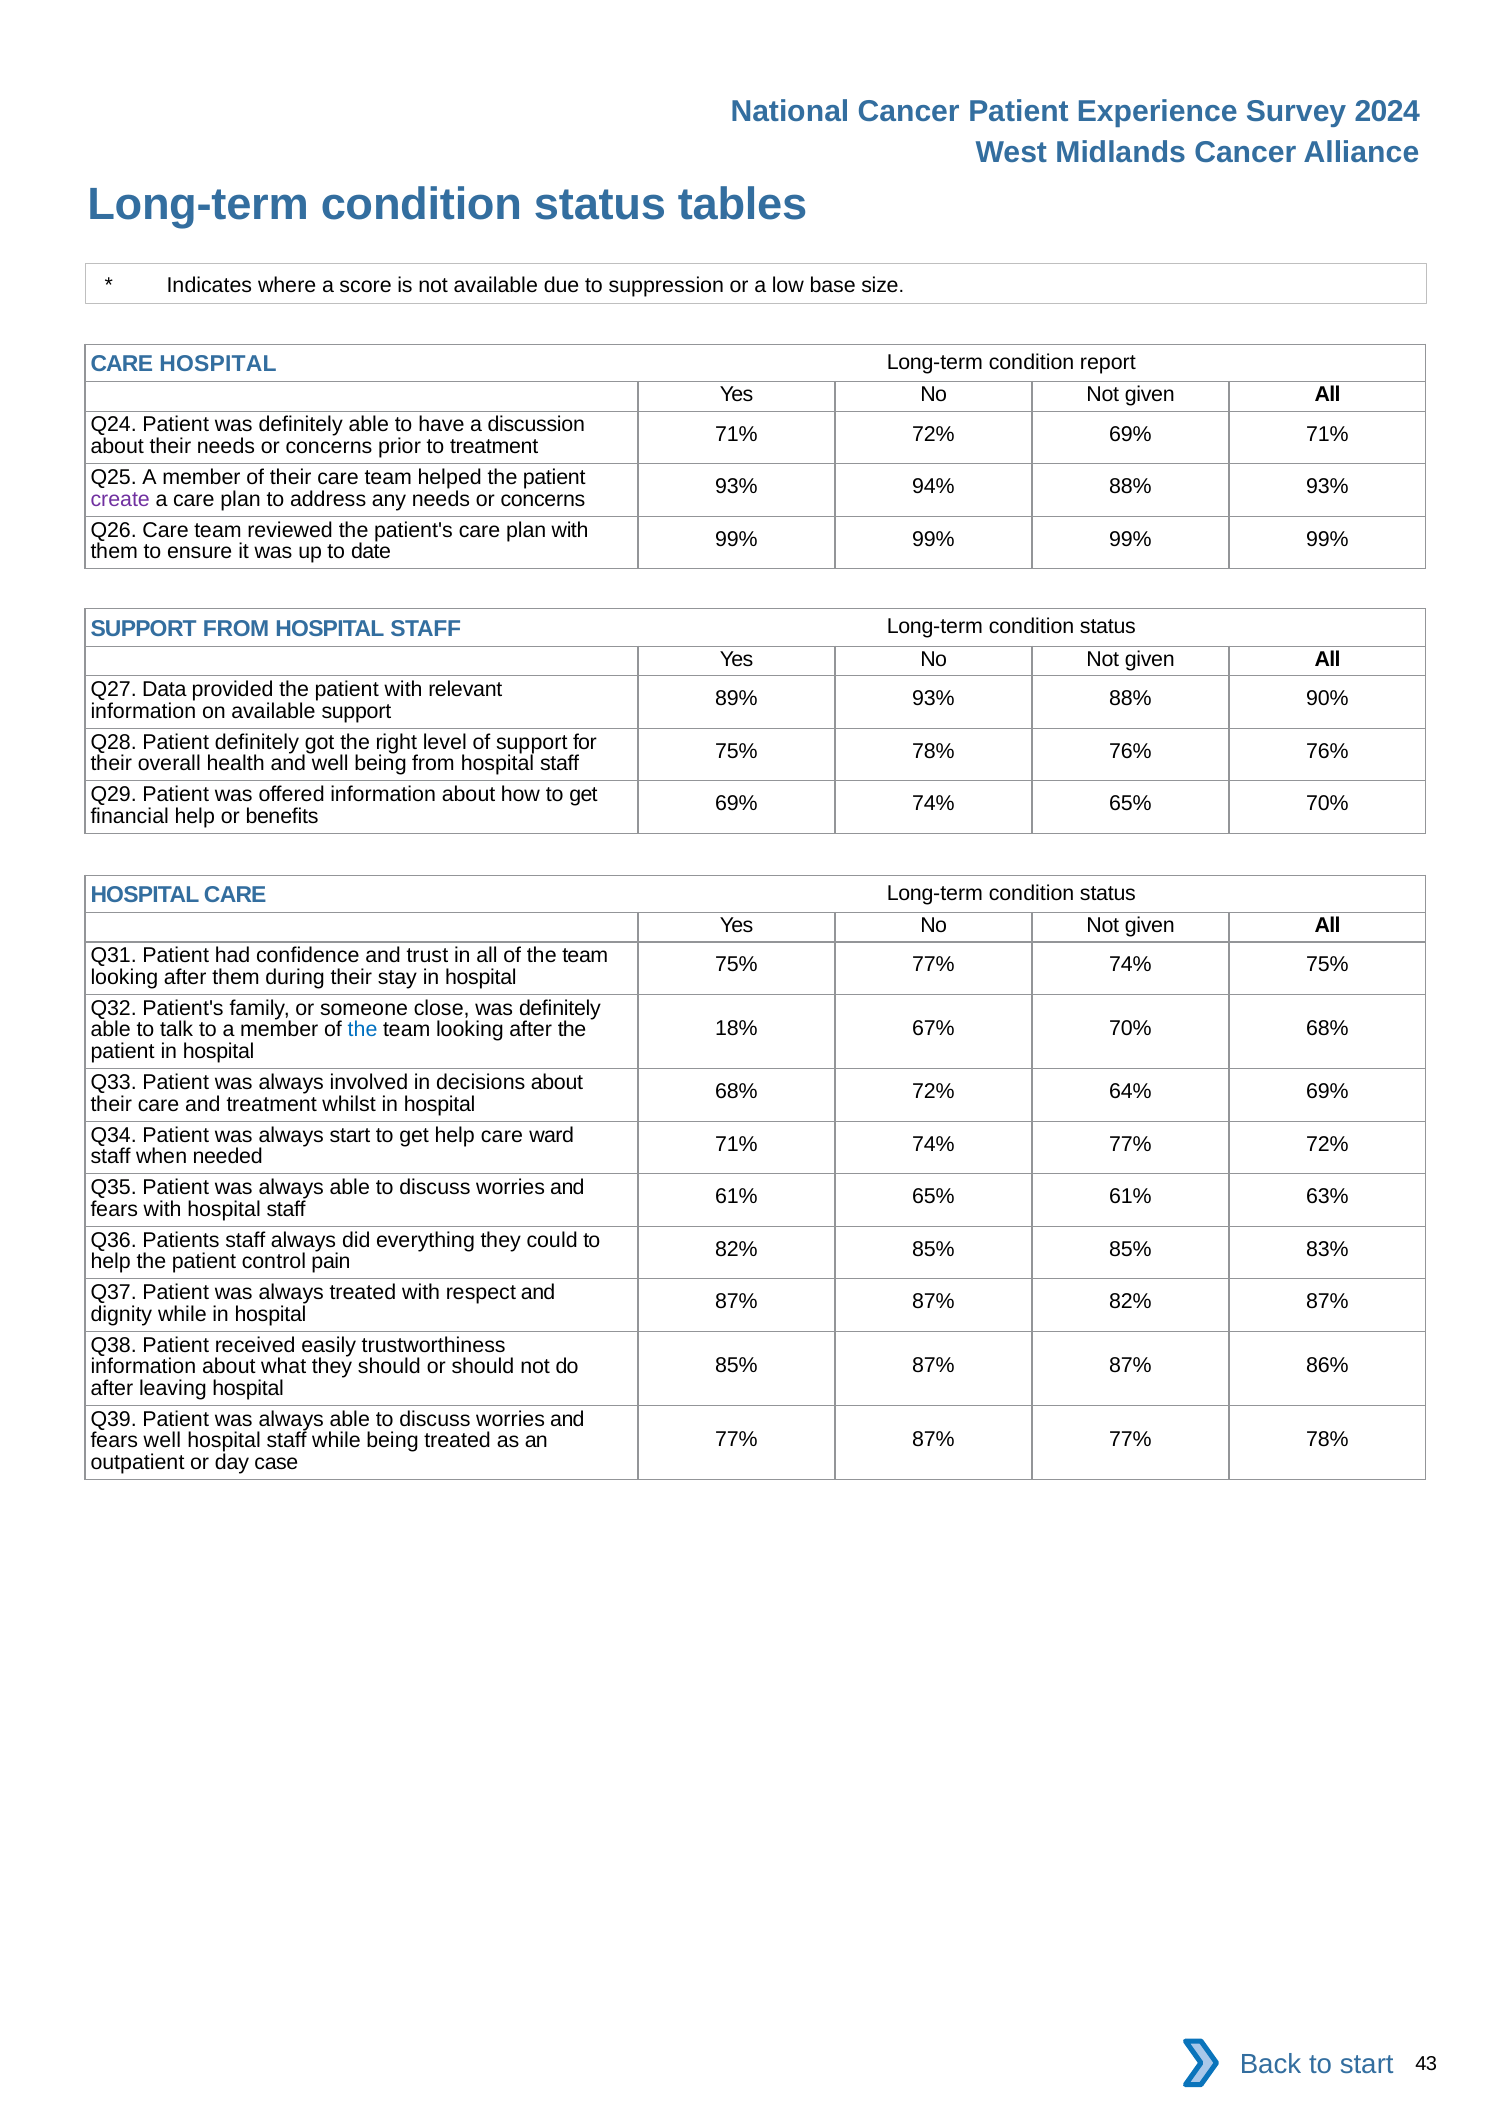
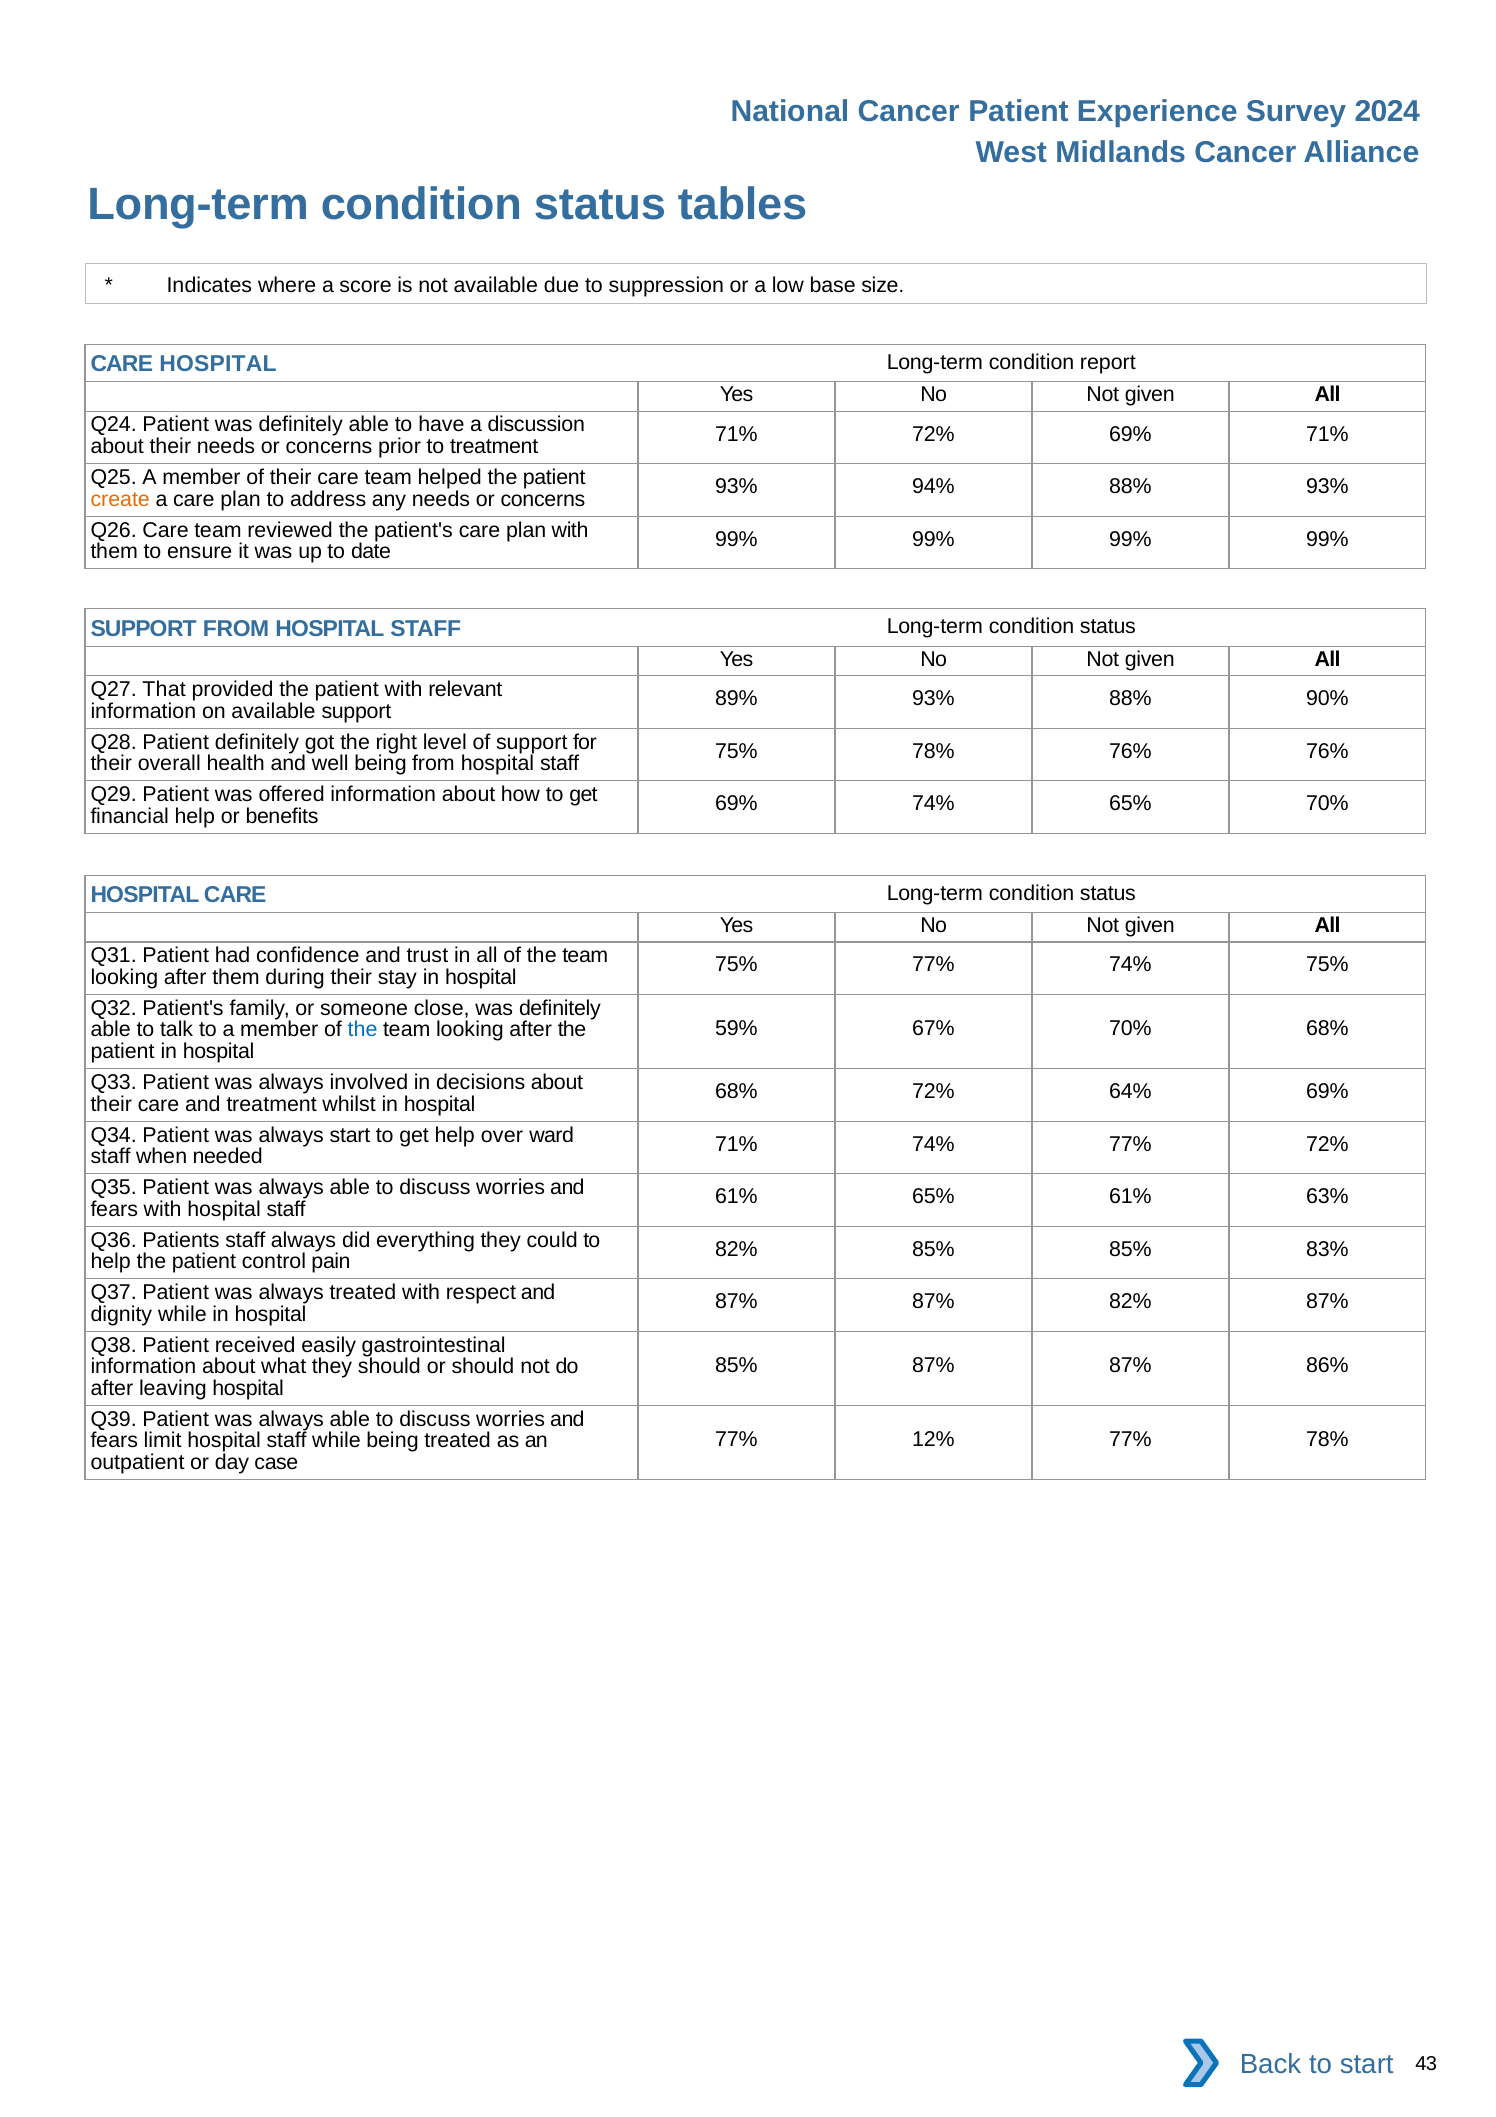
create colour: purple -> orange (120, 499)
Data: Data -> That (164, 690)
18%: 18% -> 59% (736, 1028)
help care: care -> over (502, 1135)
trustworthiness: trustworthiness -> gastrointestinal (434, 1345)
77% 87%: 87% -> 12% (933, 1439)
fears well: well -> limit (163, 1441)
